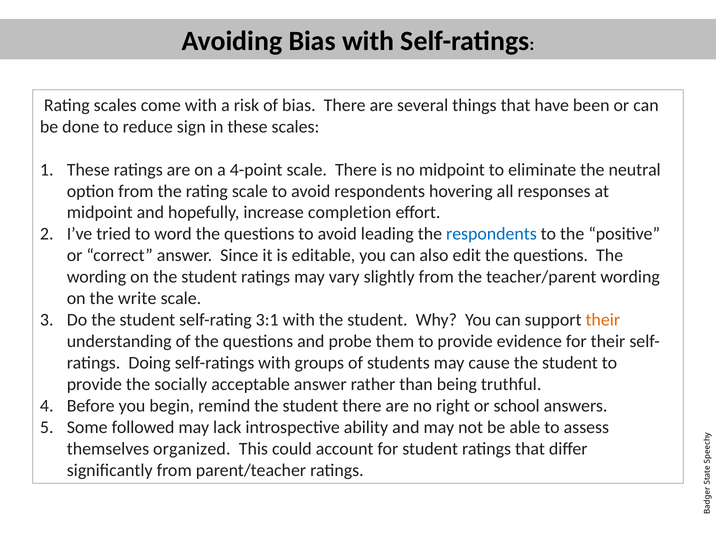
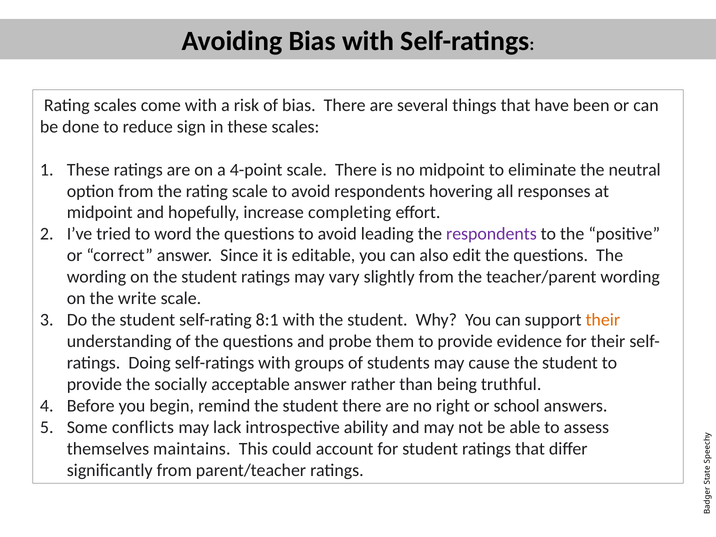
completion: completion -> completing (350, 213)
respondents colour: blue -> purple (491, 234)
3:1: 3:1 -> 8:1 (267, 320)
followed: followed -> conflicts (143, 427)
organized: organized -> maintains (192, 449)
